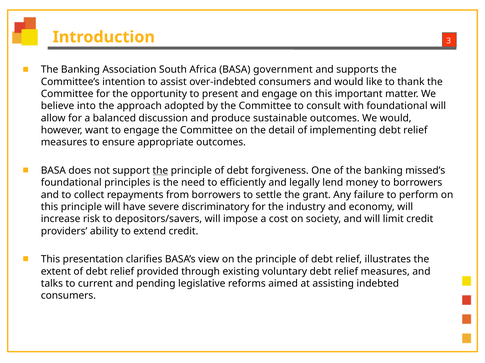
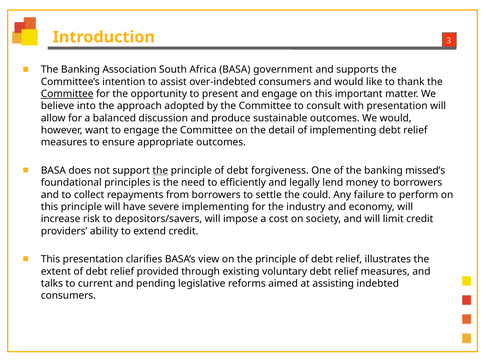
Committee underline: none -> present (67, 94)
with foundational: foundational -> presentation (397, 106)
grant: grant -> could (317, 195)
severe discriminatory: discriminatory -> implementing (215, 207)
